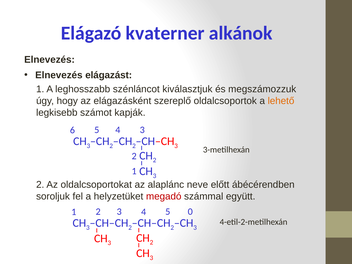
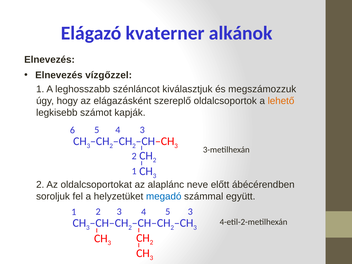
elágazást: elágazást -> vízgőzzel (109, 75)
megadó colour: red -> blue (164, 196)
5 0: 0 -> 3 (190, 212)
